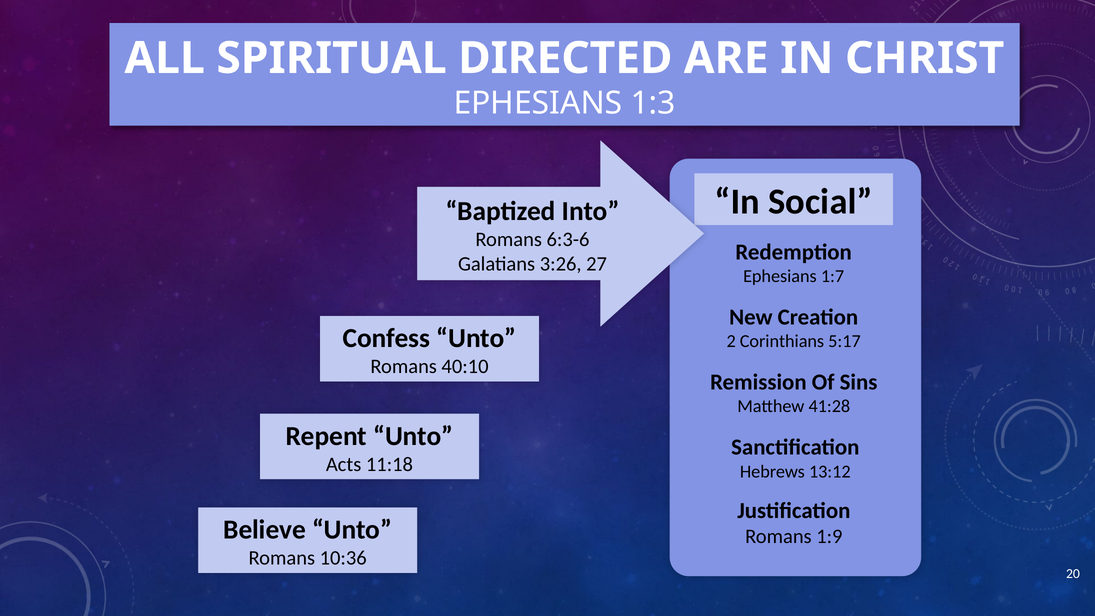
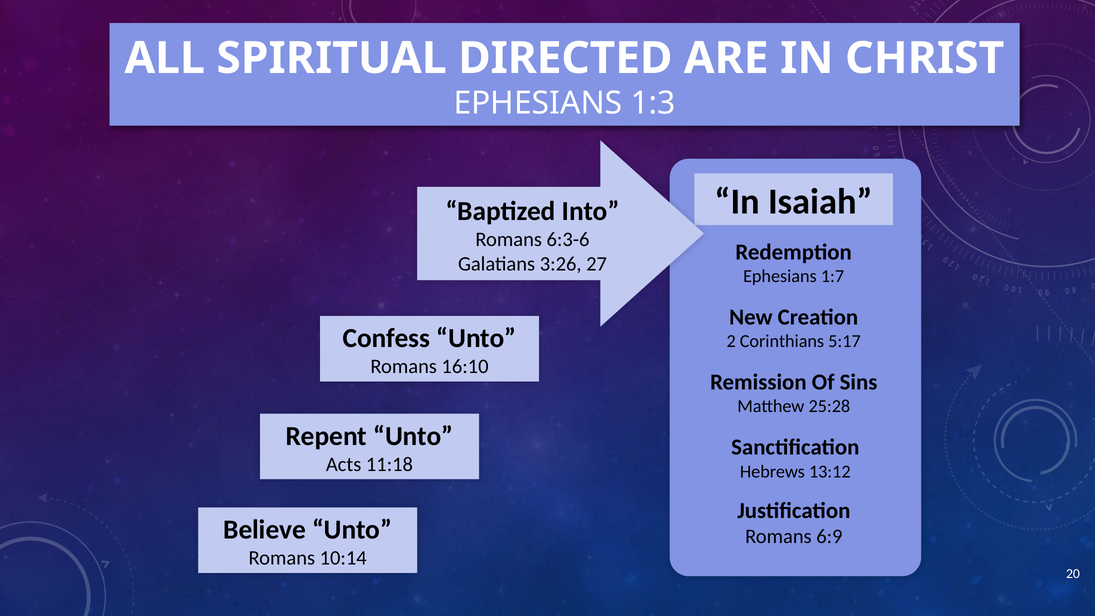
Social: Social -> Isaiah (820, 202)
40:10: 40:10 -> 16:10 (465, 367)
41:28: 41:28 -> 25:28 (829, 406)
1:9: 1:9 -> 6:9 (829, 537)
10:36: 10:36 -> 10:14 (343, 558)
